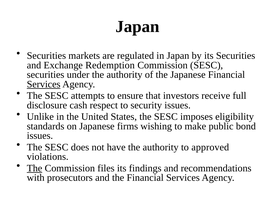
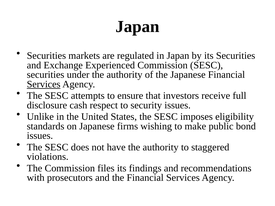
Redemption: Redemption -> Experienced (110, 65)
approved: approved -> staggered (210, 147)
The underline: present -> none (35, 168)
